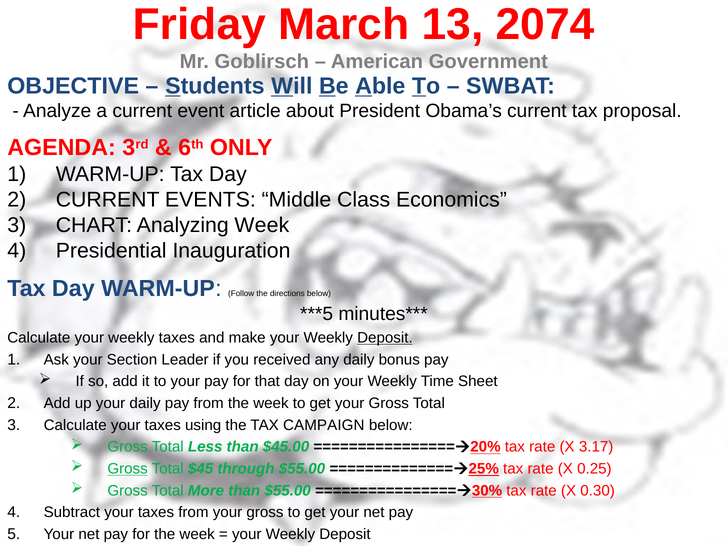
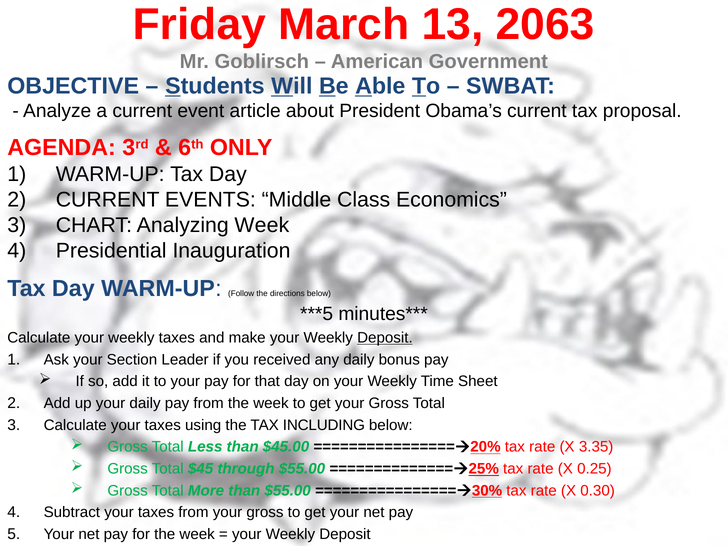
2074: 2074 -> 2063 (545, 24)
CAMPAIGN: CAMPAIGN -> INCLUDING (324, 425)
3.17: 3.17 -> 3.35 (596, 447)
Gross underline: present -> none (128, 469)
